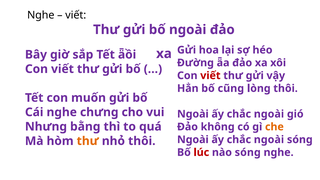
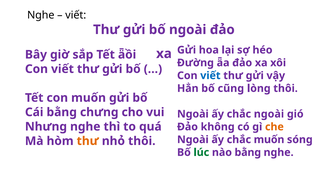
viết colour: red -> blue (210, 76)
Cái nghe: nghe -> bằng (62, 112)
Nhưng bằng: bằng -> nghe (85, 127)
ngoài: ngoài -> muốn (269, 140)
lúc colour: red -> green (201, 152)
nào sóng: sóng -> bằng (248, 152)
